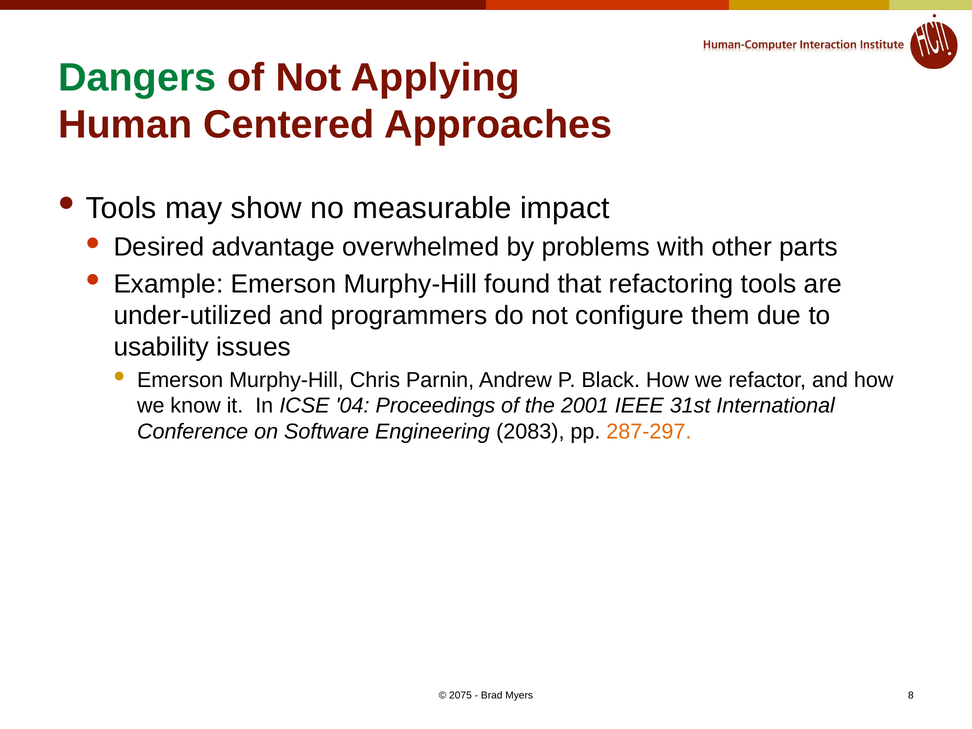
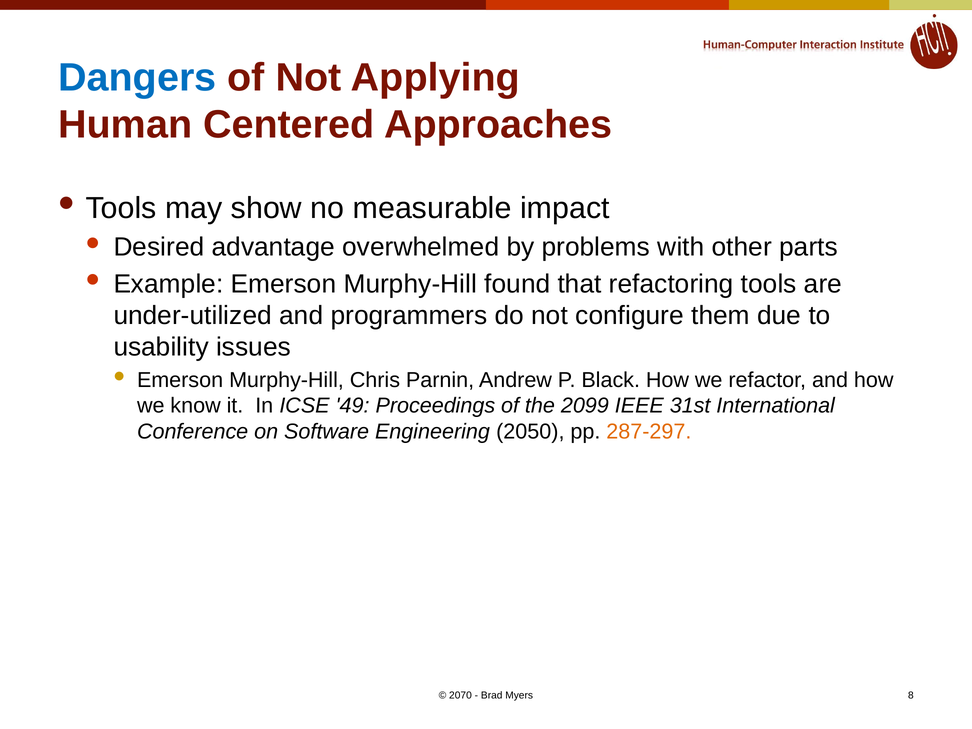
Dangers colour: green -> blue (137, 77)
04: 04 -> 49 (353, 406)
2001: 2001 -> 2099 (585, 406)
2083: 2083 -> 2050 (530, 432)
2075: 2075 -> 2070 (460, 695)
